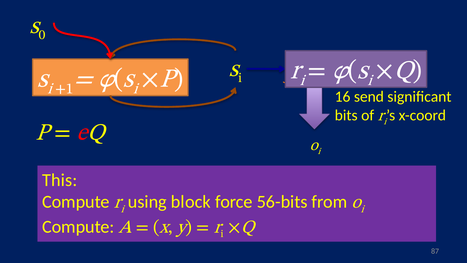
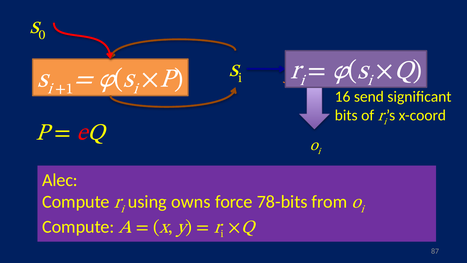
This: This -> Alec (60, 180)
block: block -> owns (191, 202)
56-bits: 56-bits -> 78-bits (282, 202)
